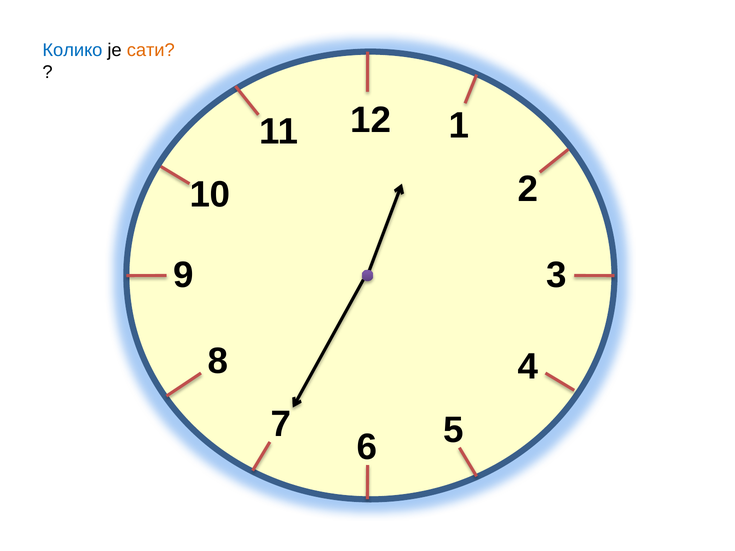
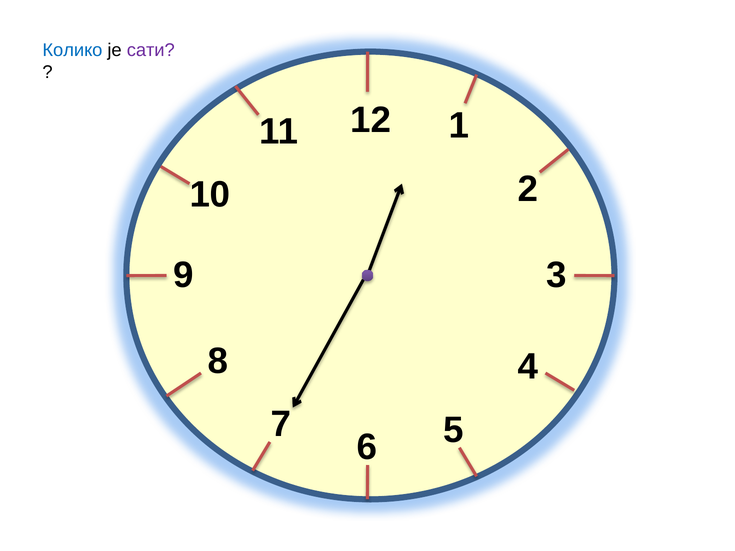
сати colour: orange -> purple (151, 50)
